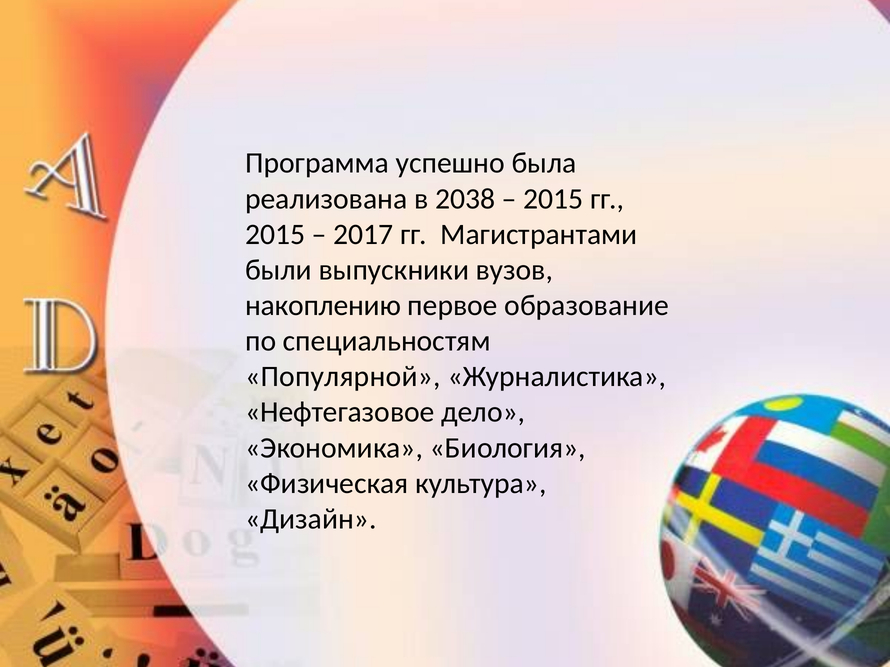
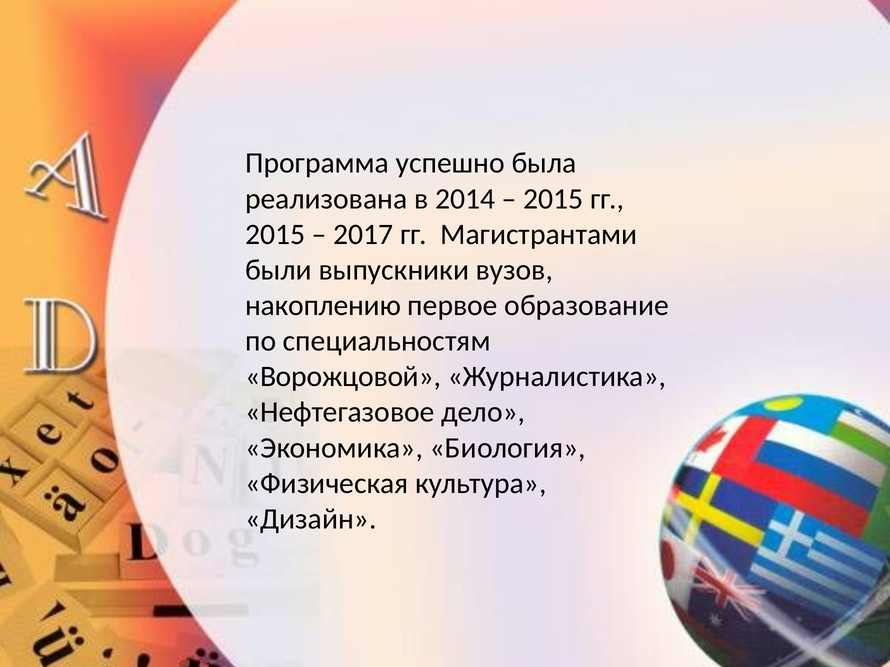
2038: 2038 -> 2014 (465, 199)
Популярной: Популярной -> Ворожцовой (343, 377)
